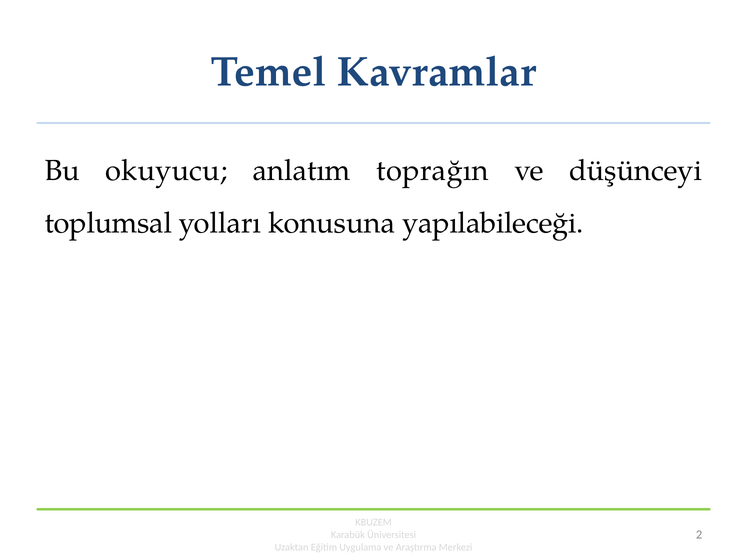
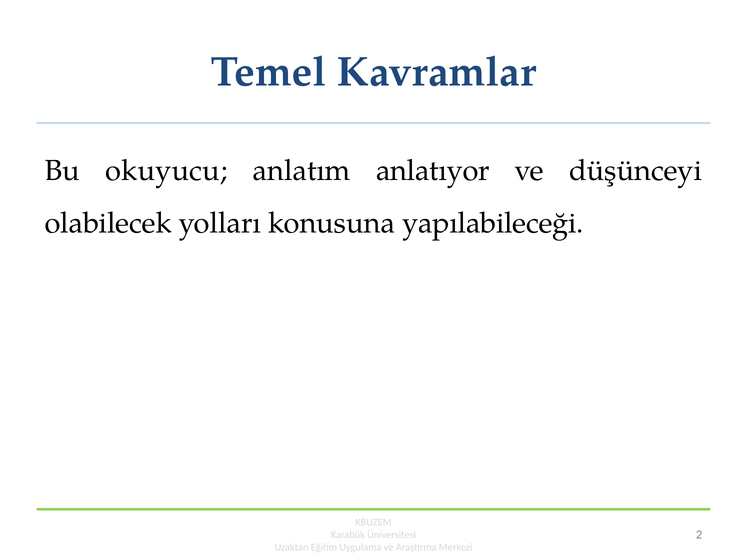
toprağın: toprağın -> anlatıyor (433, 171)
toplumsal: toplumsal -> olabilecek (108, 223)
